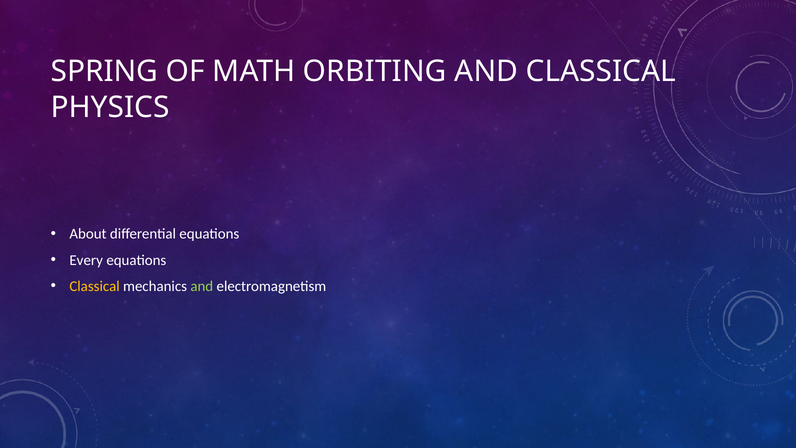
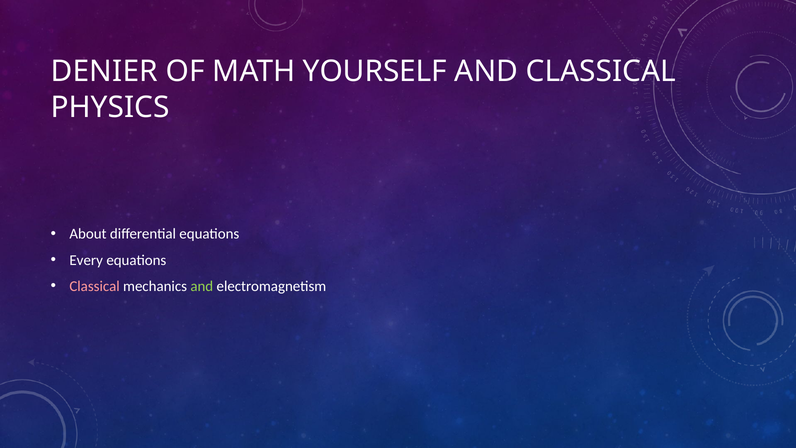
SPRING: SPRING -> DENIER (104, 71)
ORBITING: ORBITING -> YOURSELF (375, 71)
Classical colour: yellow -> pink (95, 286)
